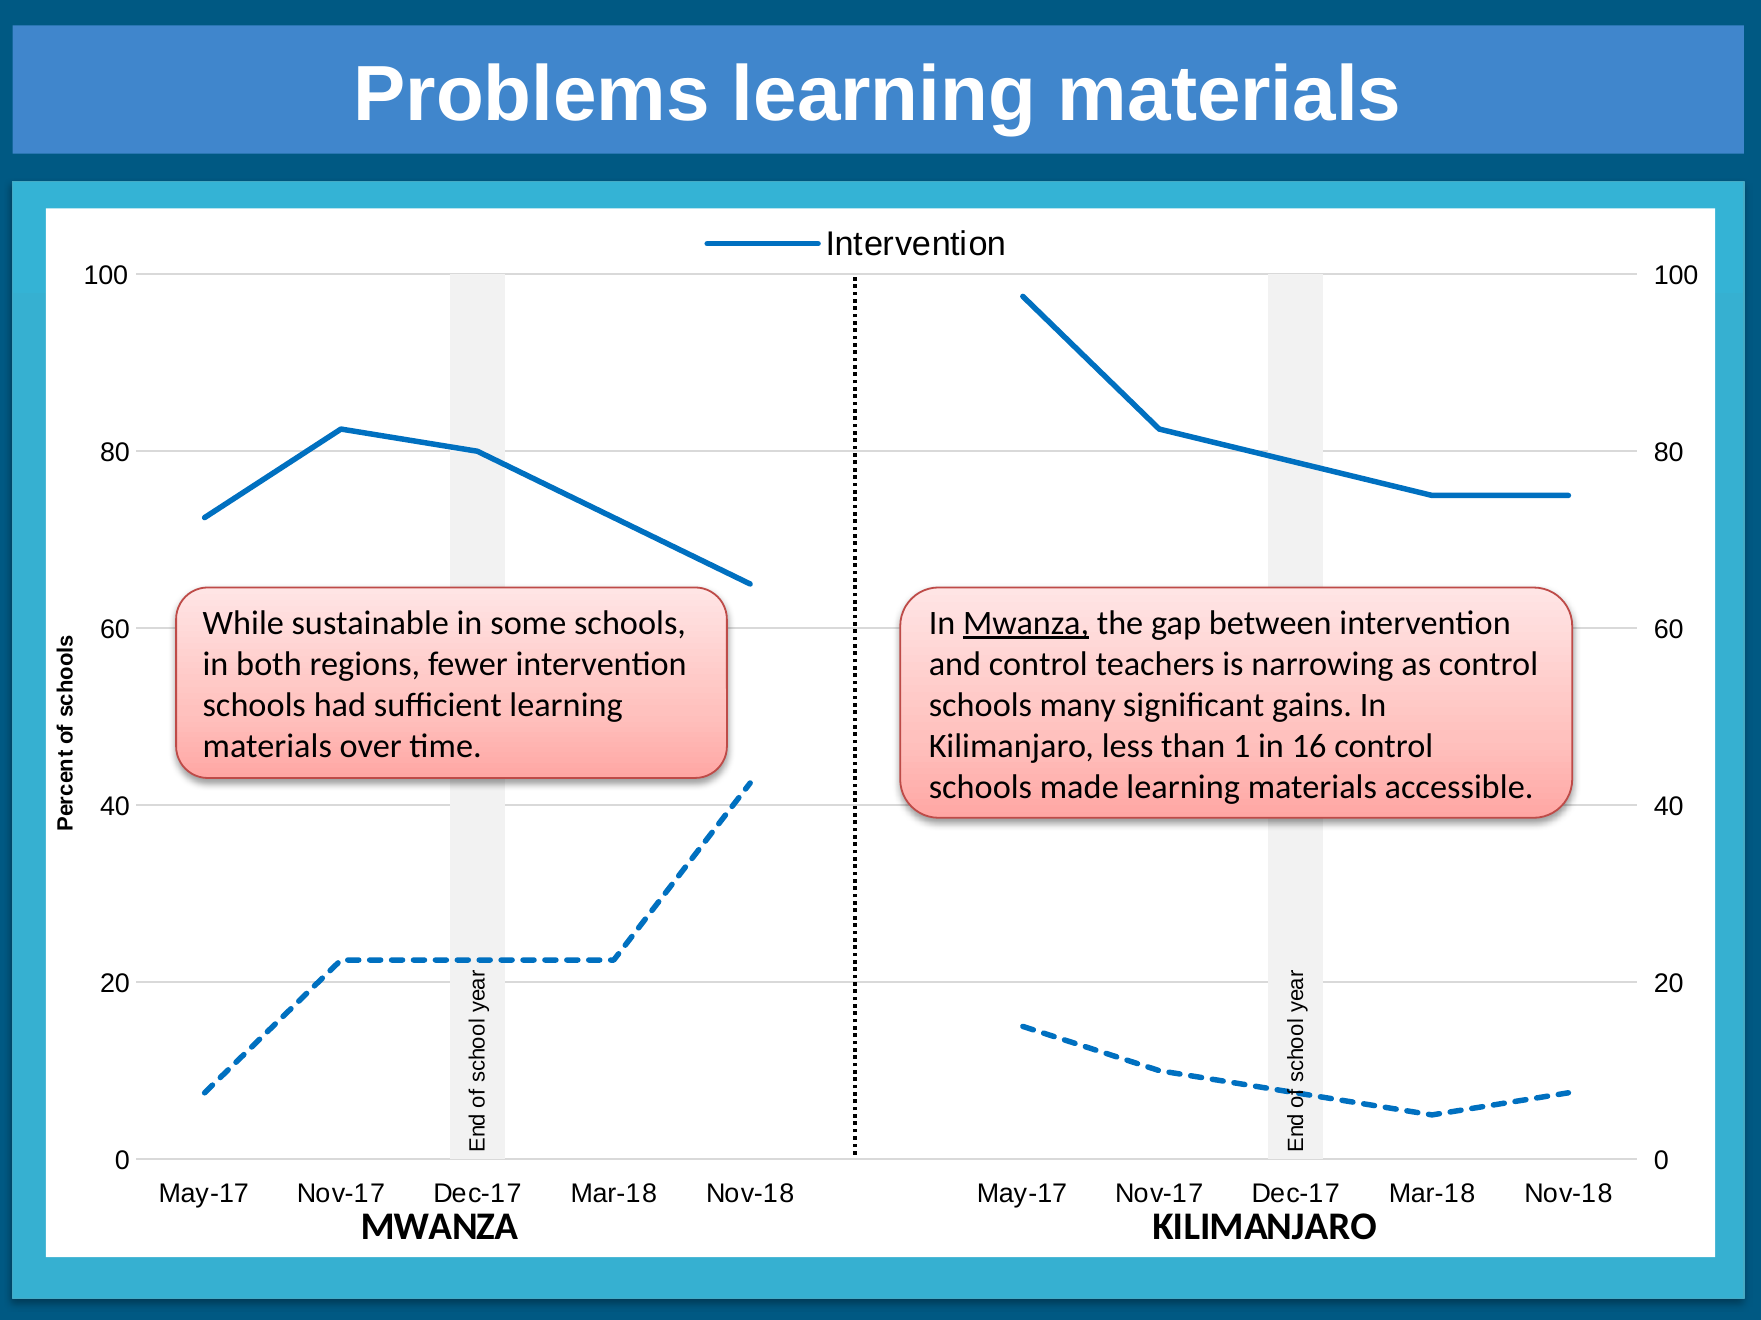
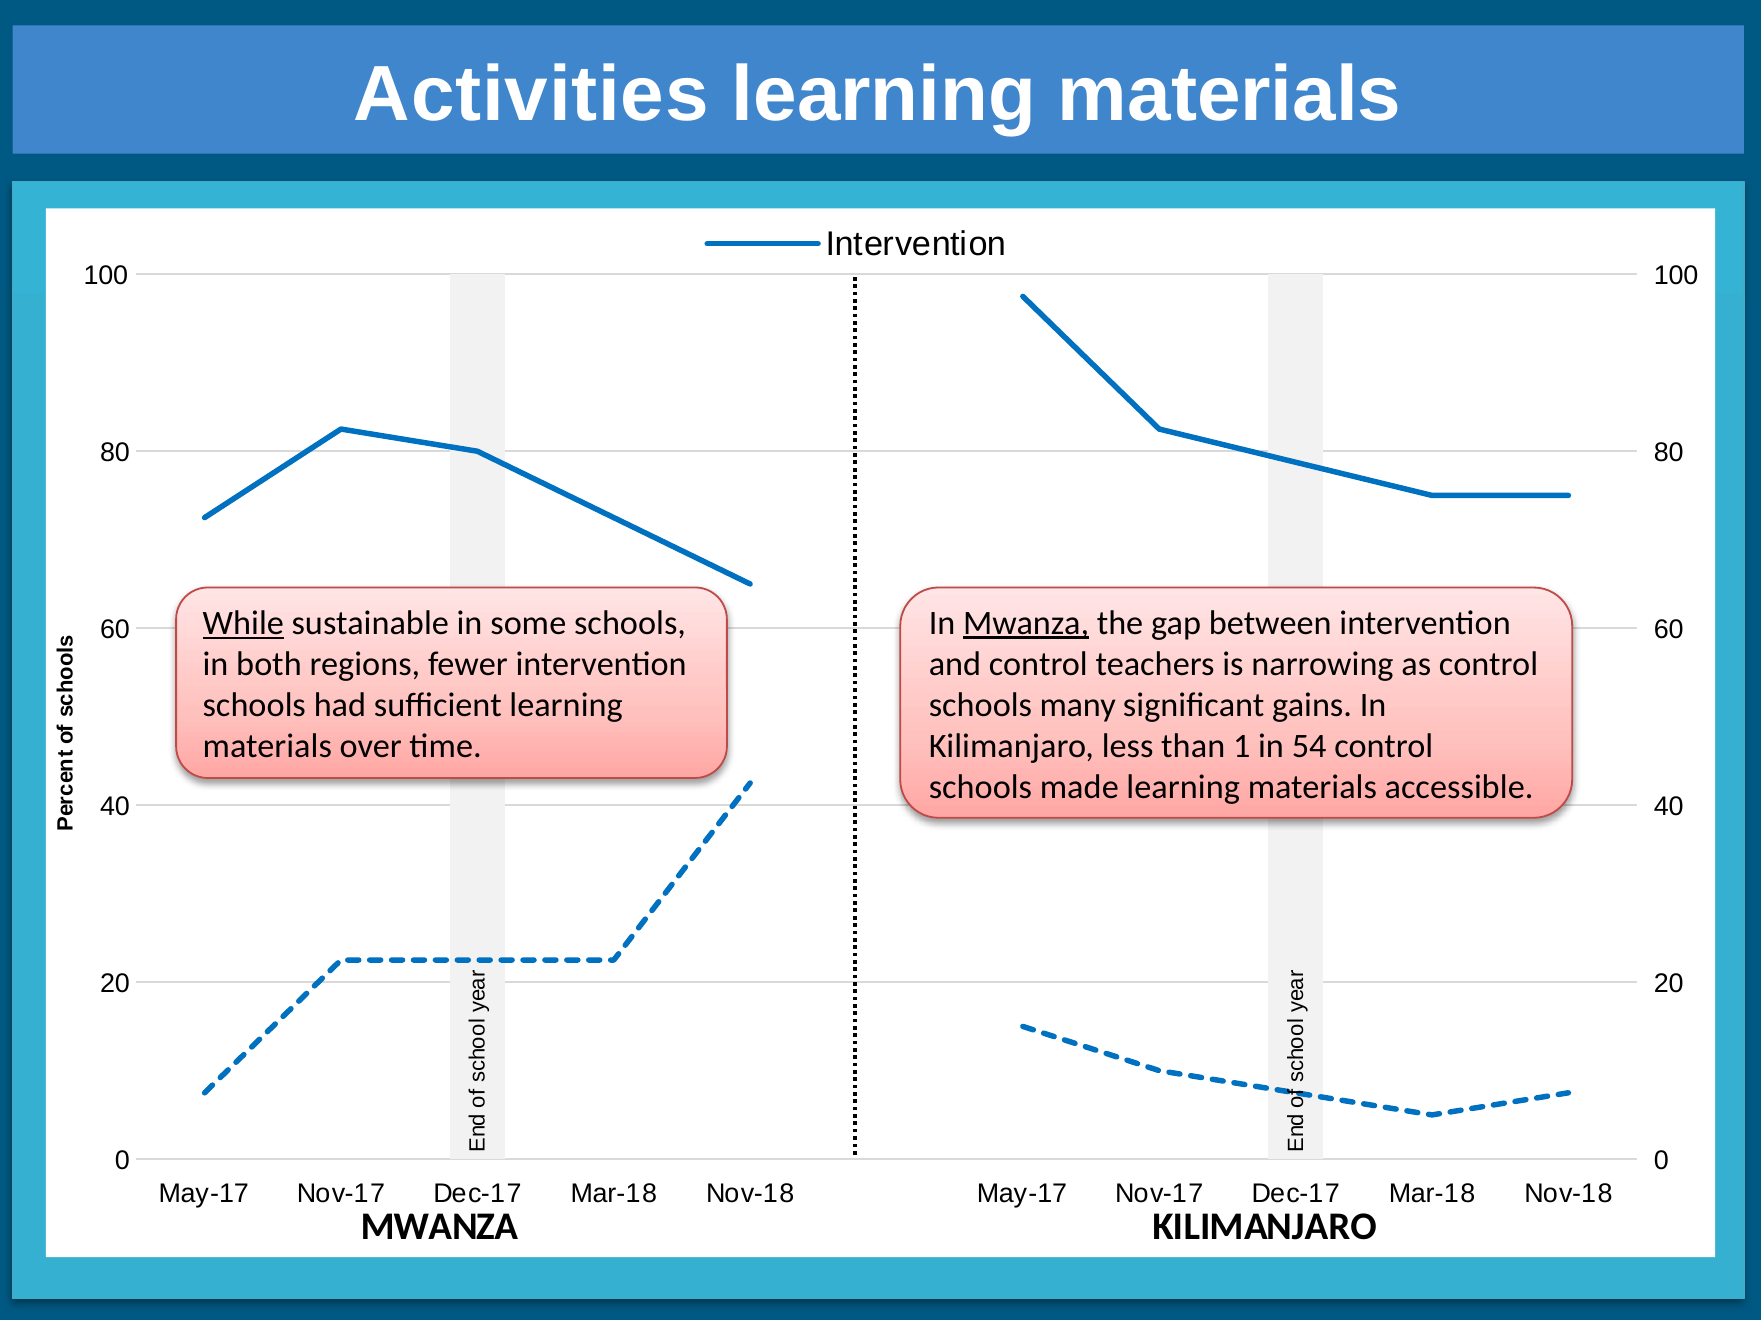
Problems: Problems -> Activities (531, 95)
While underline: none -> present (243, 624)
16: 16 -> 54 (1309, 746)
